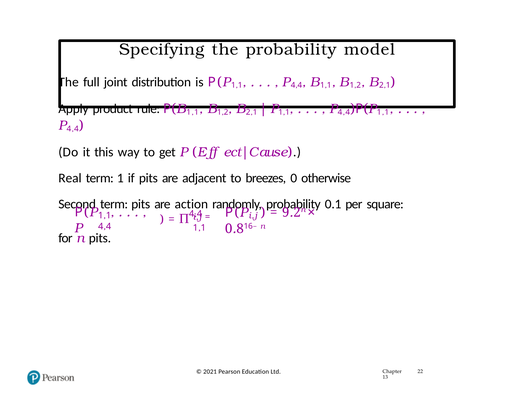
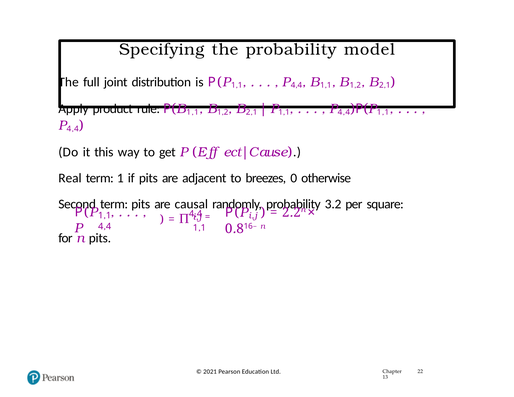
action: action -> causal (191, 204)
0.1: 0.1 -> 3.2 (333, 204)
9: 9 -> 2 (286, 213)
